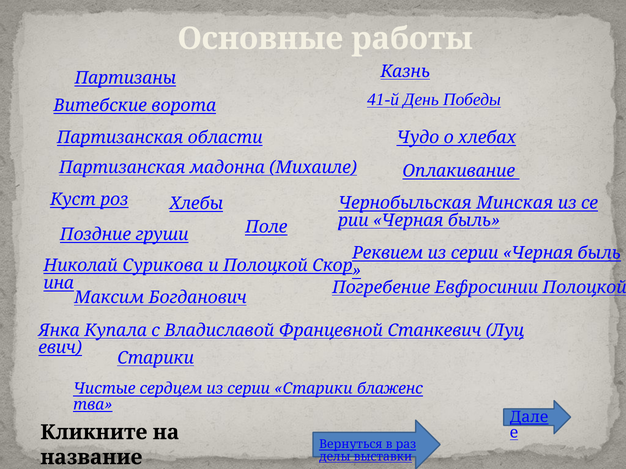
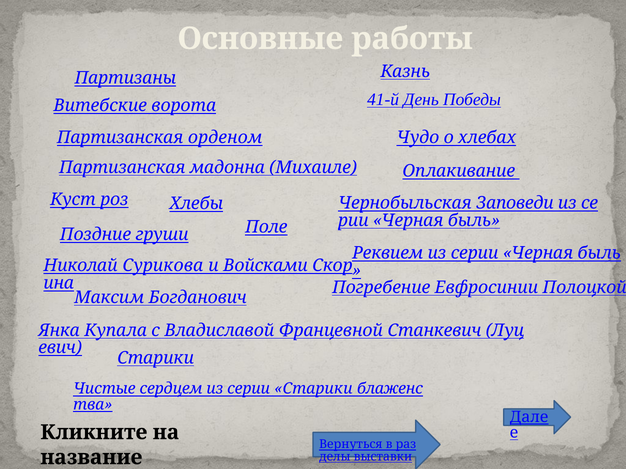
области: области -> орденом (225, 138)
Минская: Минская -> Заповеди (515, 203)
и Полоцкой: Полоцкой -> Войсками (265, 266)
